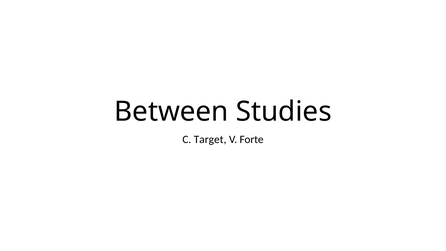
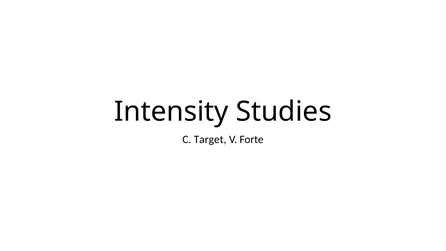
Between: Between -> Intensity (171, 111)
